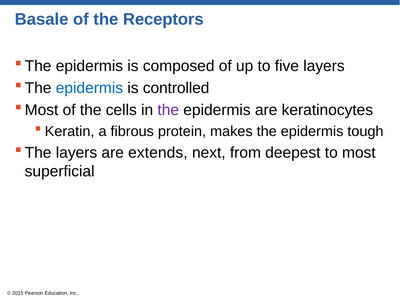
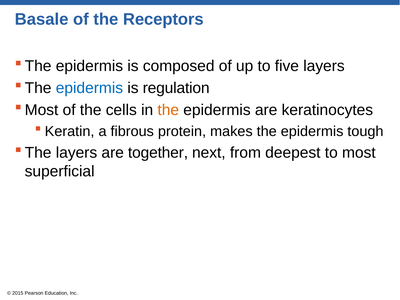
controlled: controlled -> regulation (176, 88)
the colour: purple -> orange (168, 110)
extends: extends -> together (158, 153)
